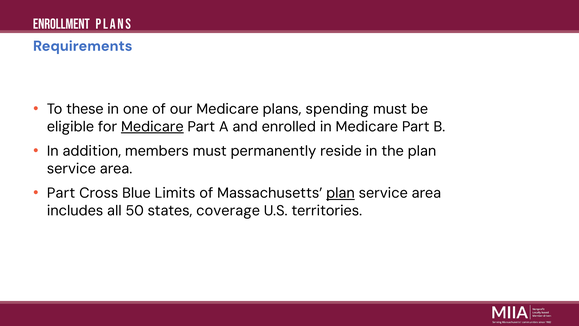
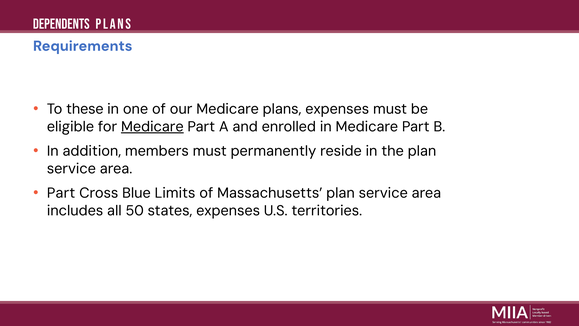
ENROLLMENT: ENROLLMENT -> DEPENDENTS (61, 24)
plans spending: spending -> expenses (337, 109)
plan underline: present -> none (340, 193)
states coverage: coverage -> expenses (228, 210)
